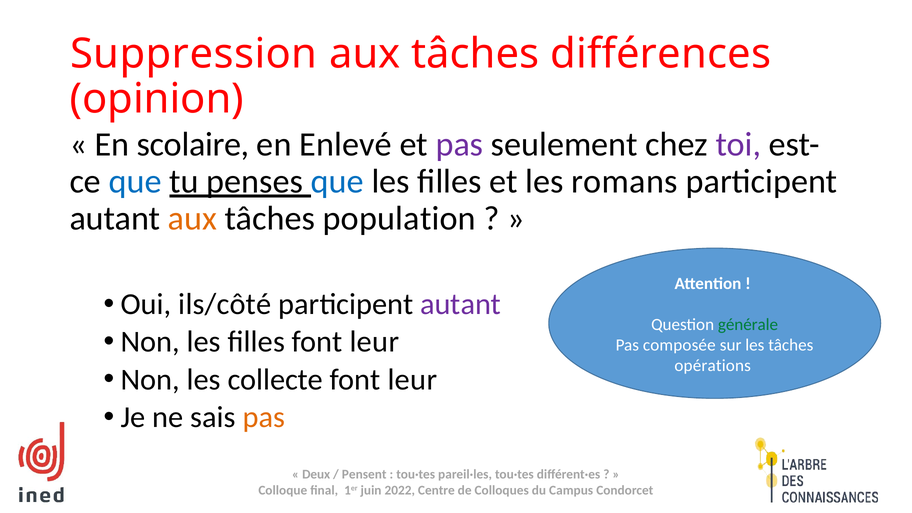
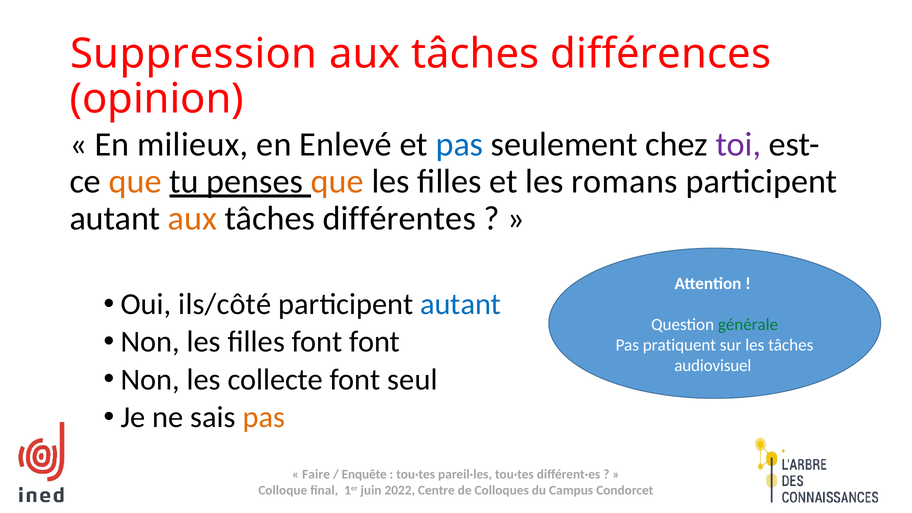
scolaire: scolaire -> milieux (193, 144)
pas colour: purple -> blue (459, 144)
que colour: blue -> orange (135, 181)
que colour: blue -> orange (337, 181)
population: population -> différentes (399, 218)
autant colour: purple -> blue (461, 304)
filles font leur: leur -> font (375, 342)
composée: composée -> pratiquent (679, 345)
opérations: opérations -> audiovisuel (713, 365)
leur: leur -> seul (412, 380)
Deux: Deux -> Faire (316, 474)
Pensent: Pensent -> Enquête (364, 474)
